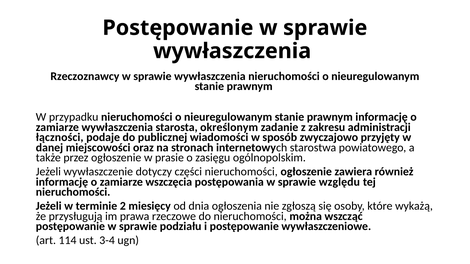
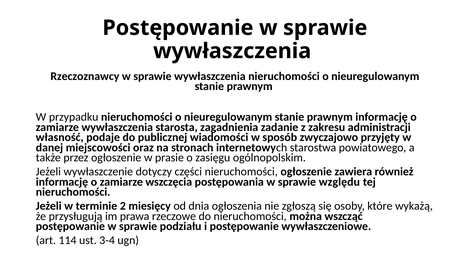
określonym: określonym -> zagadnienia (229, 127)
łączności: łączności -> własność (60, 138)
